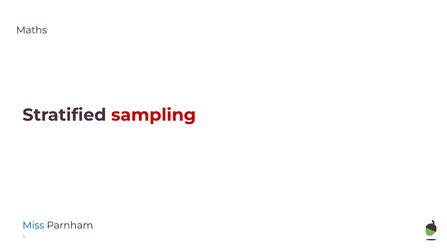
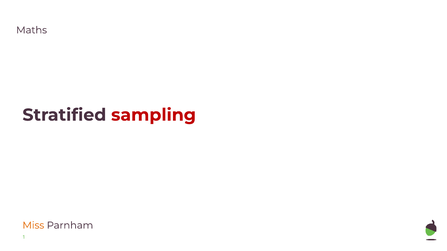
Miss colour: blue -> orange (33, 226)
